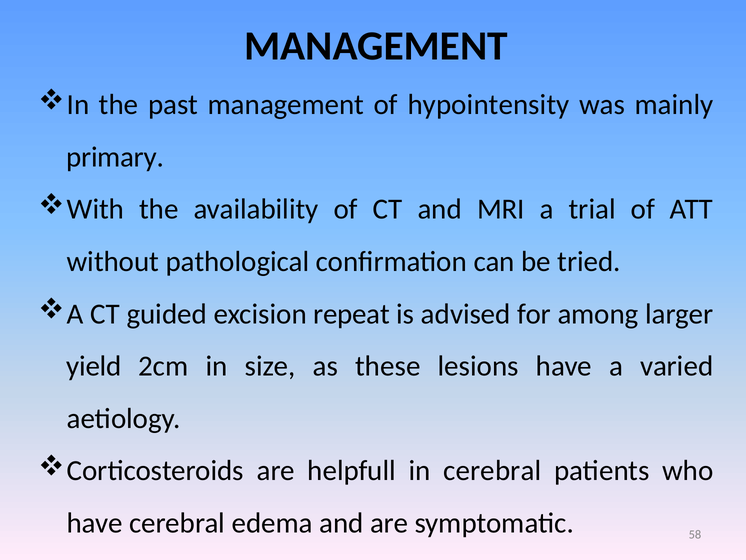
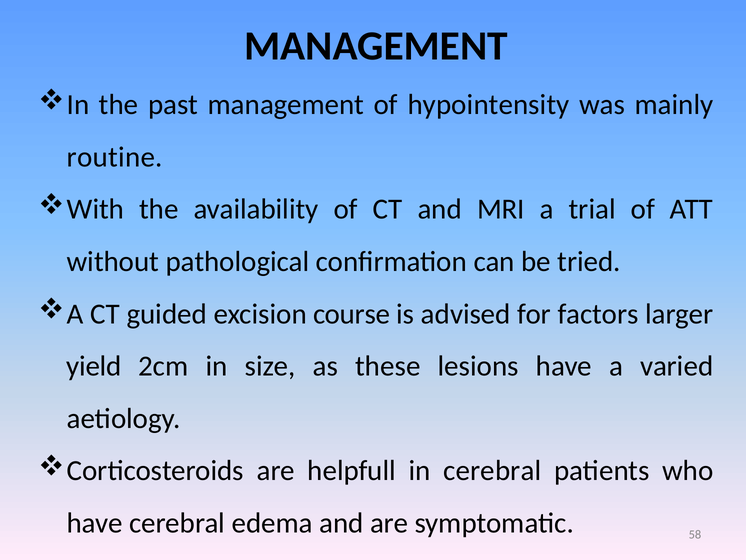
primary: primary -> routine (115, 157)
repeat: repeat -> course (352, 314)
among: among -> factors (598, 314)
